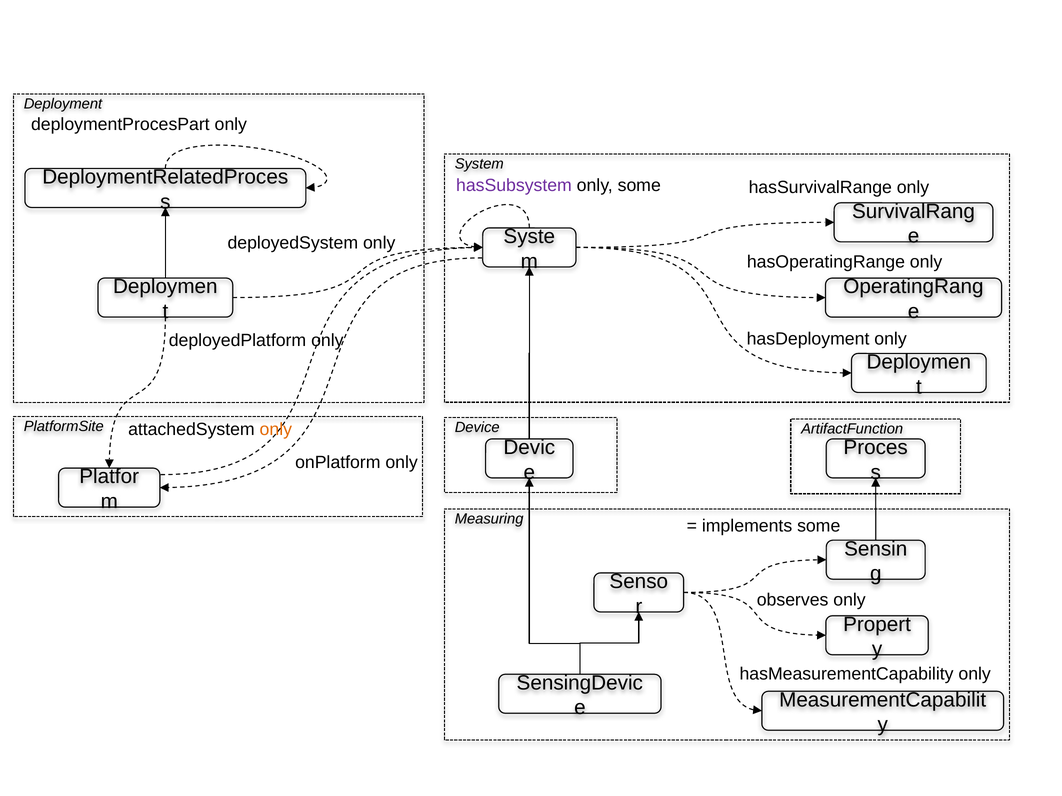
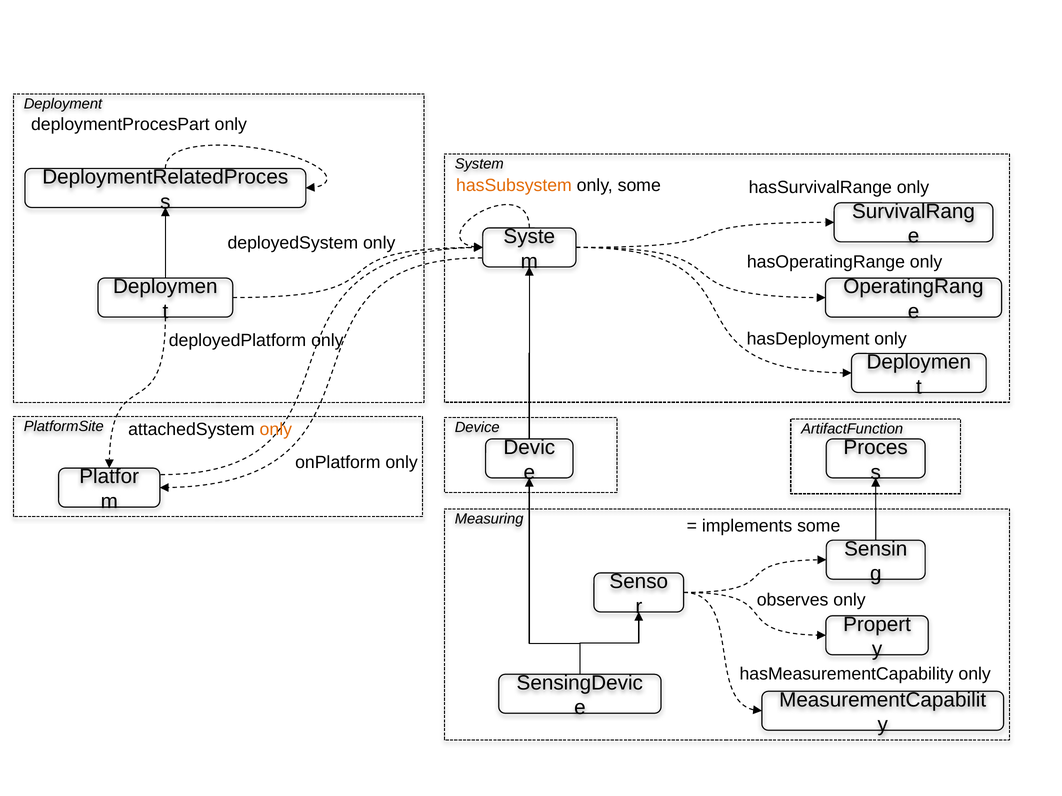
hasSubsystem colour: purple -> orange (514, 185)
